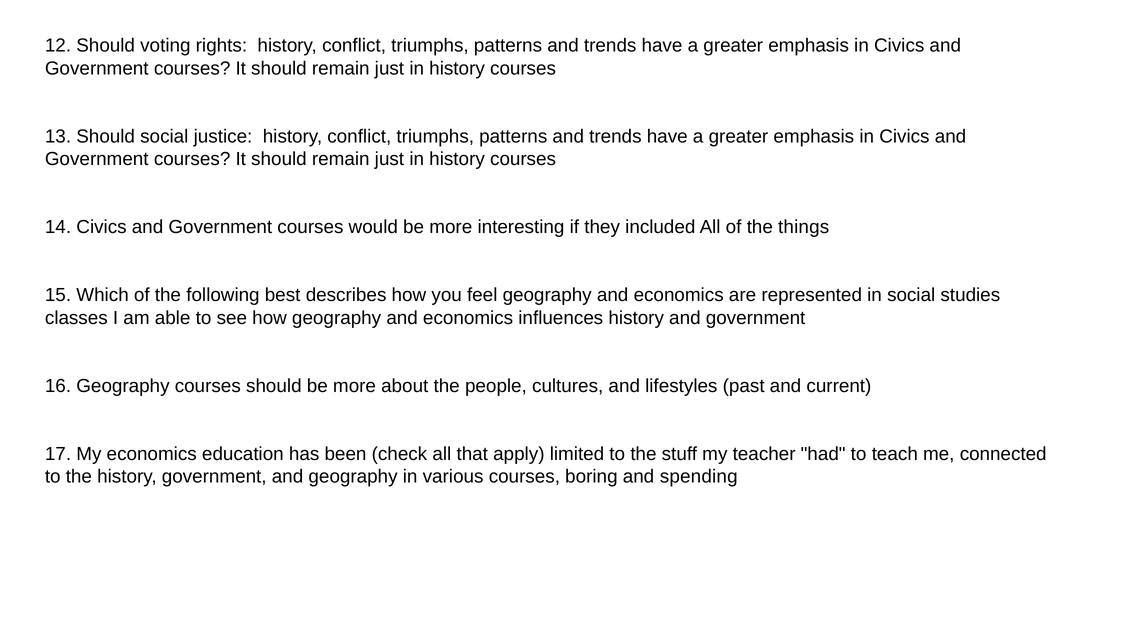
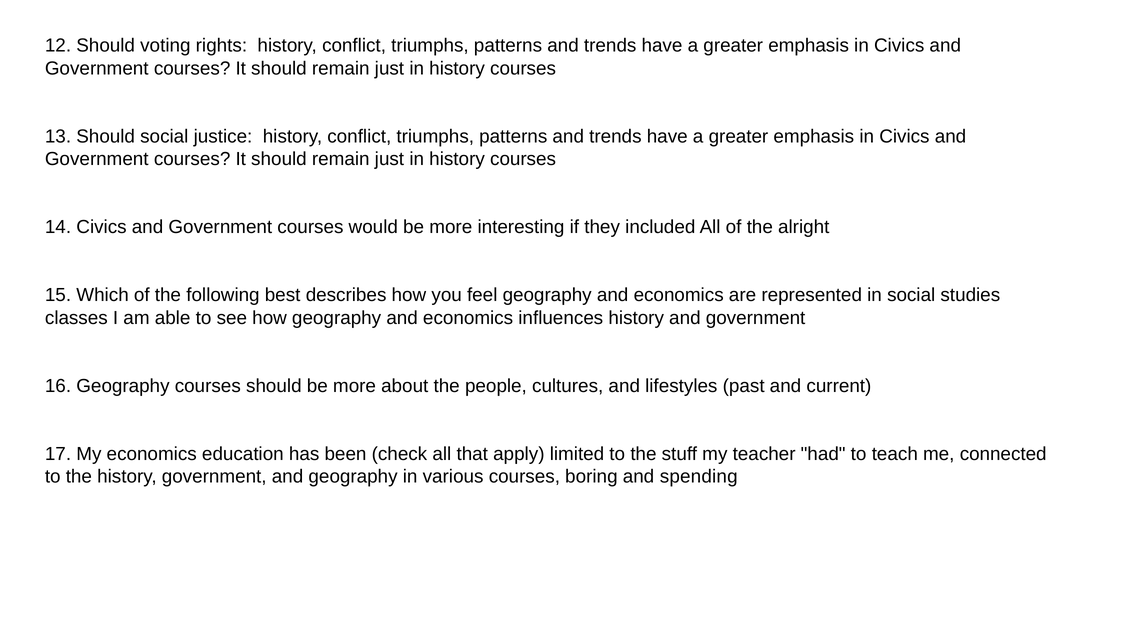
things: things -> alright (804, 227)
